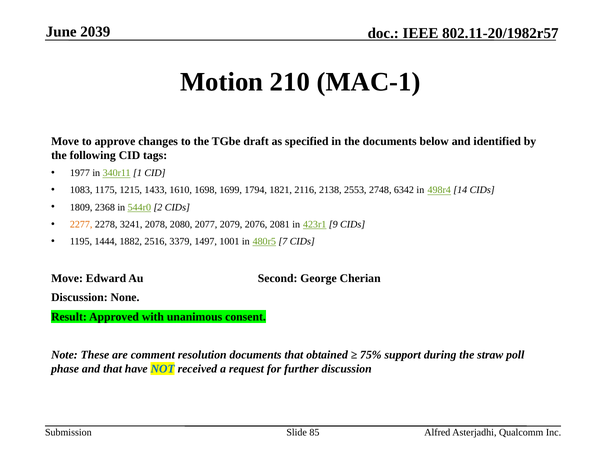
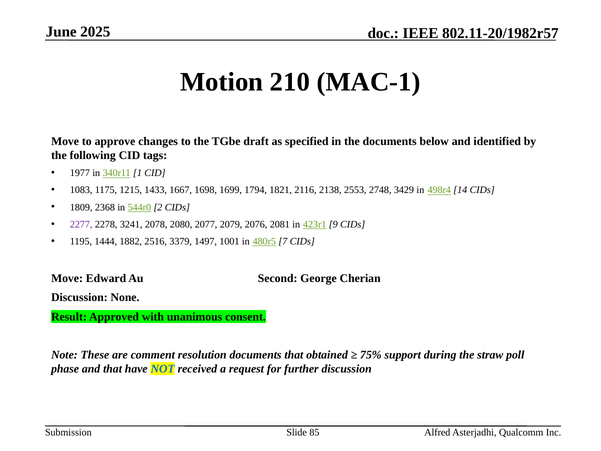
2039: 2039 -> 2025 (95, 32)
1610: 1610 -> 1667 (181, 190)
6342: 6342 -> 3429 (404, 190)
2277 colour: orange -> purple (81, 224)
